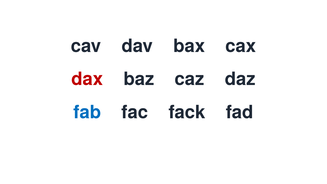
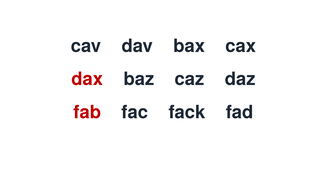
fab colour: blue -> red (87, 112)
